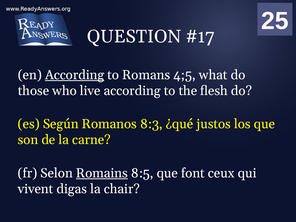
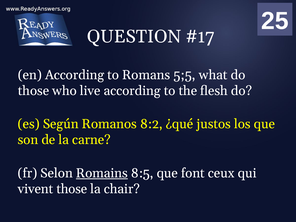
According underline: present -> none (75, 75)
4;5: 4;5 -> 5;5 (184, 75)
8:3: 8:3 -> 8:2 (151, 124)
vivent digas: digas -> those (72, 189)
